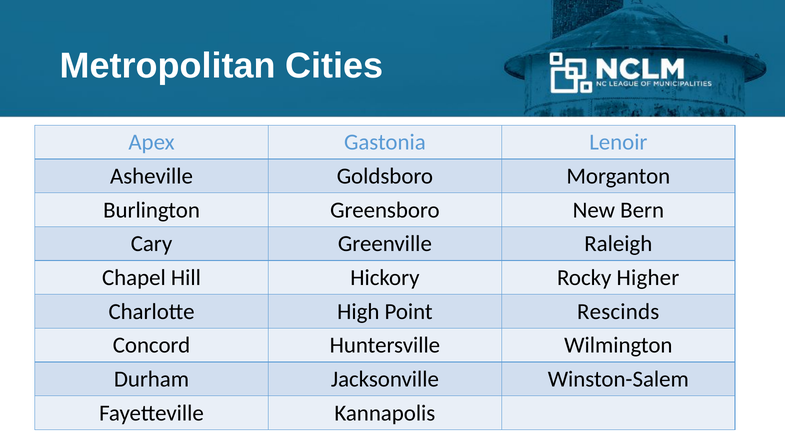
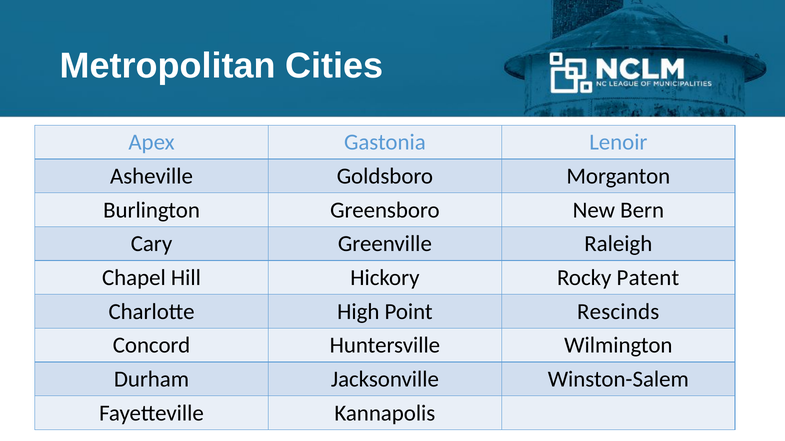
Higher: Higher -> Patent (648, 278)
